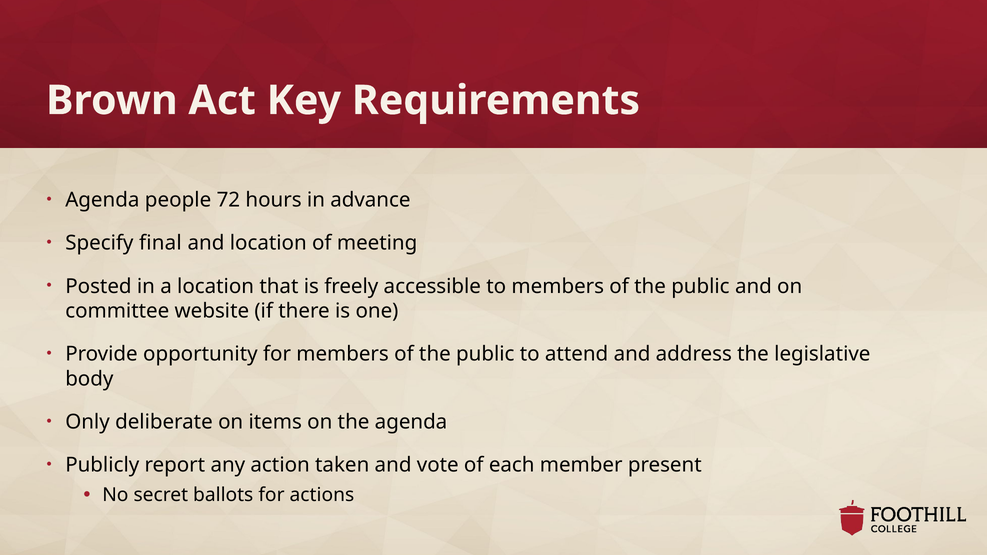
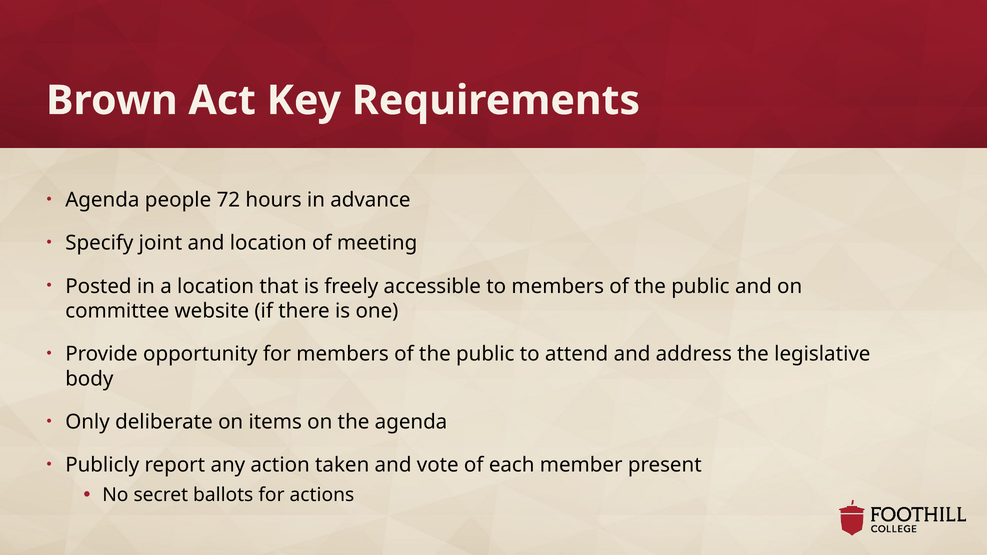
final: final -> joint (160, 243)
